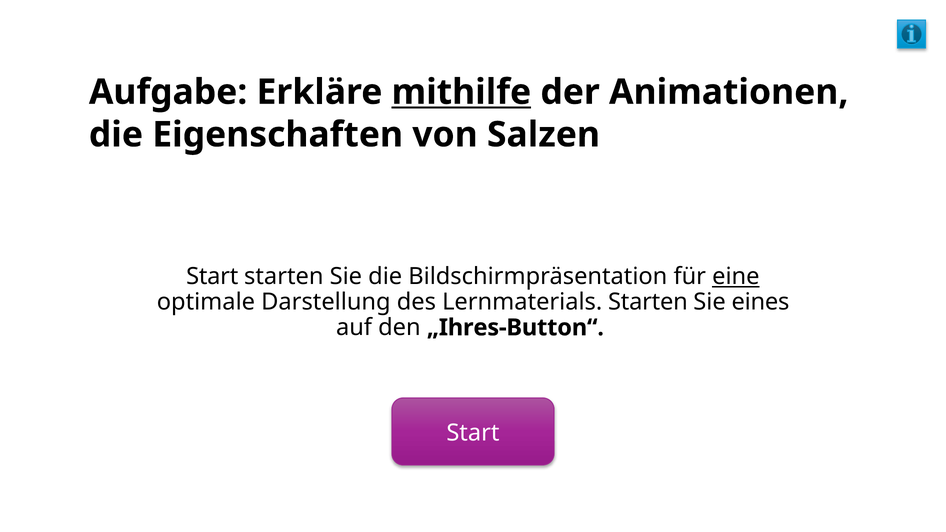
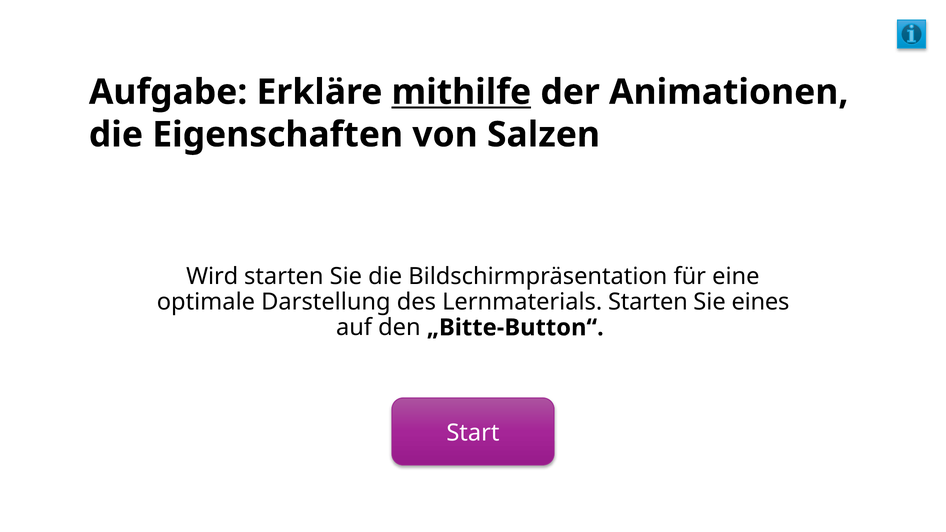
Start: Start -> Wird (212, 277)
eine underline: present -> none (736, 277)
„Ihres-Button“: „Ihres-Button“ -> „Bitte-Button“ (515, 328)
